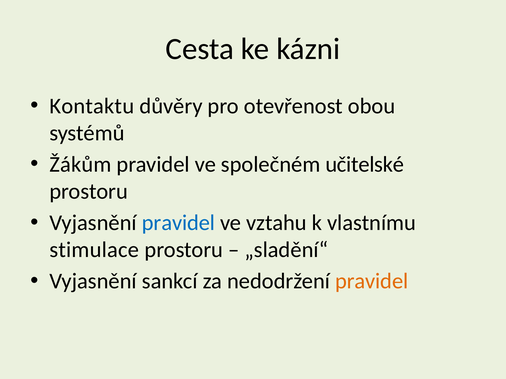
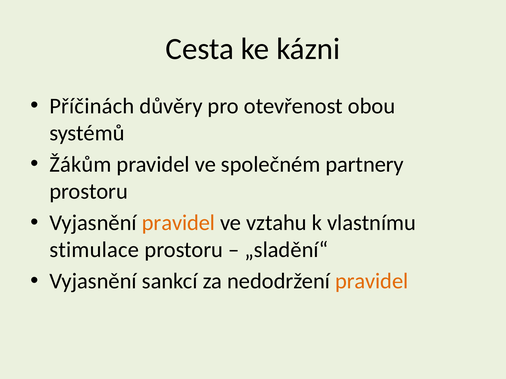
Kontaktu: Kontaktu -> Příčinách (92, 106)
učitelské: učitelské -> partnery (365, 165)
pravidel colour: blue -> orange (179, 223)
